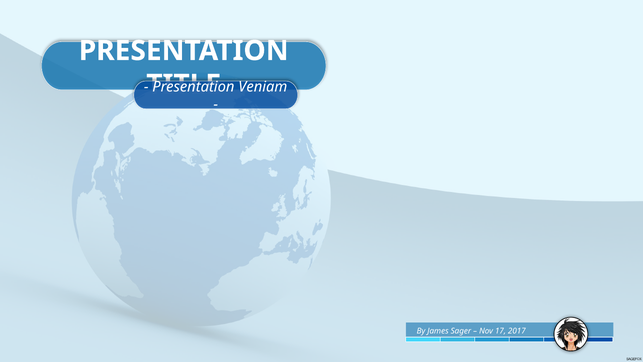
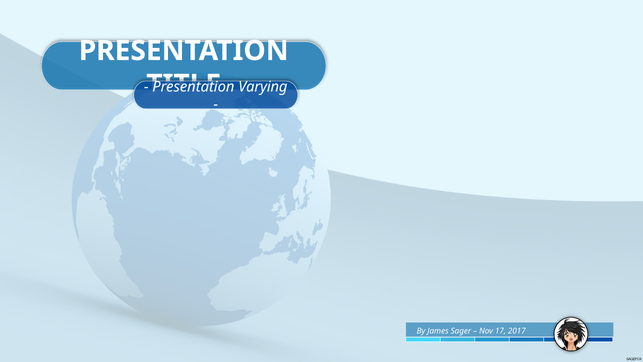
Veniam: Veniam -> Varying (263, 87)
